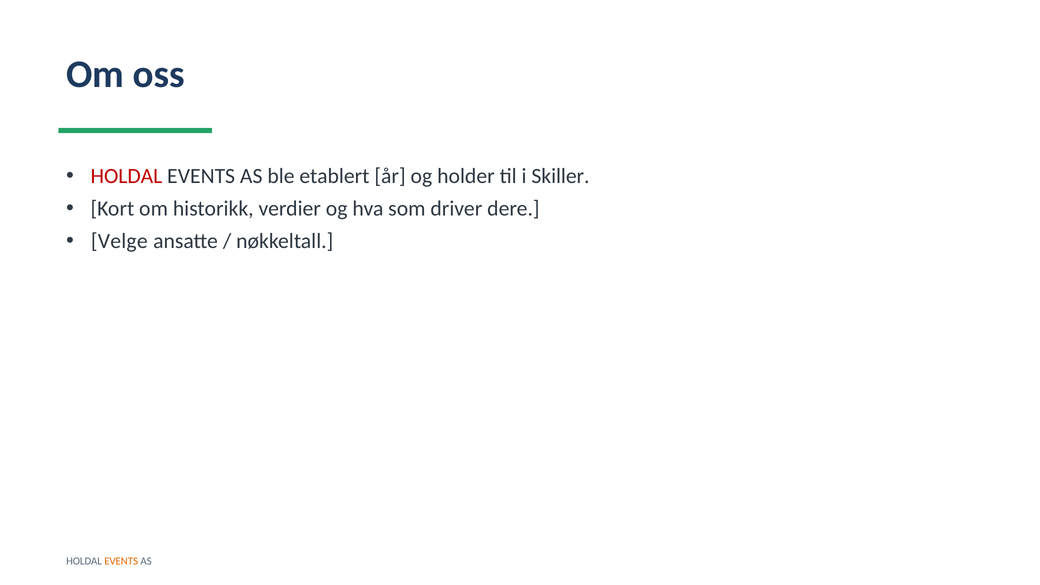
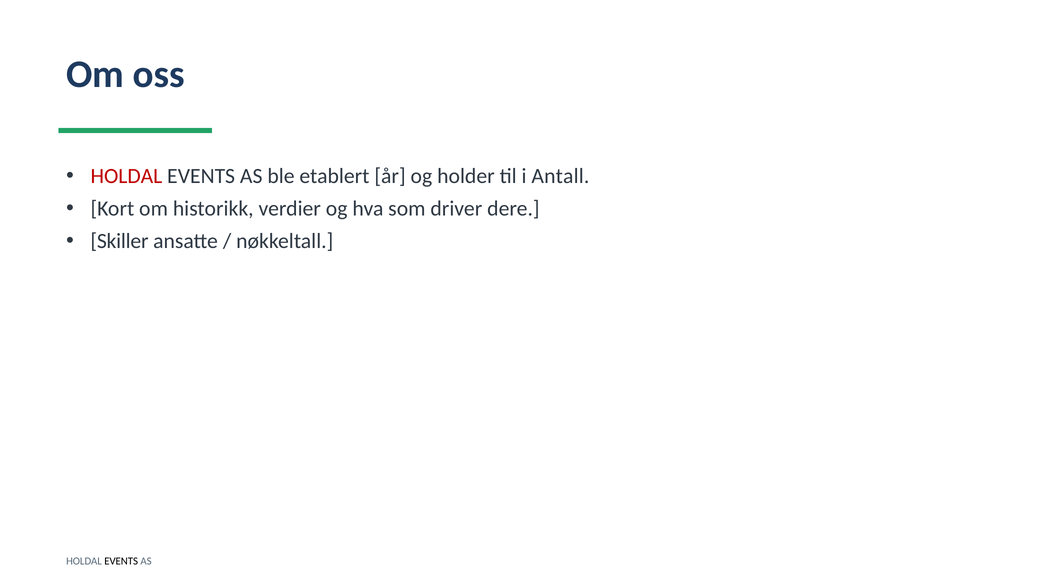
Skiller: Skiller -> Antall (560, 176)
Velge: Velge -> Skiller (120, 241)
EVENTS colour: orange -> black (121, 561)
